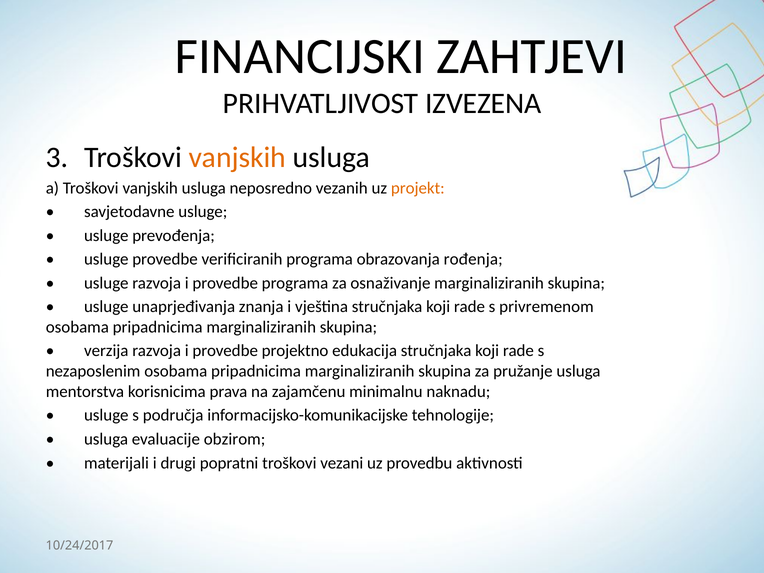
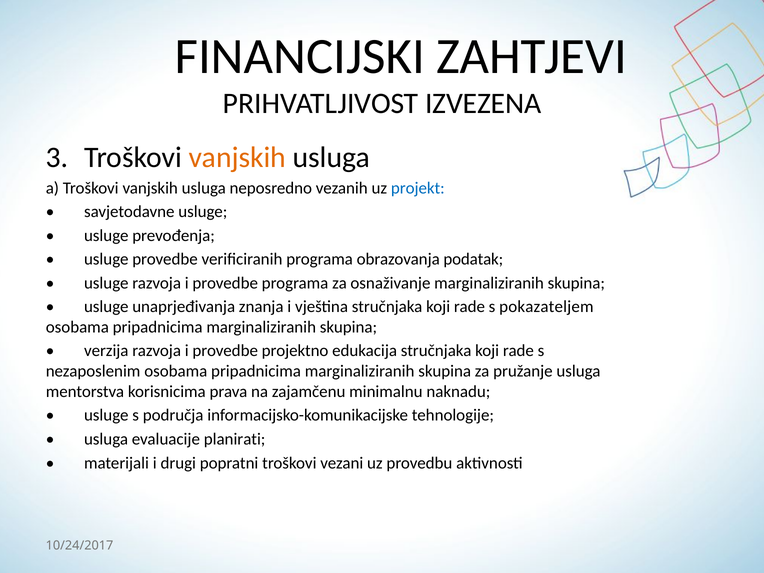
projekt colour: orange -> blue (418, 188)
rođenja: rođenja -> podatak (473, 259)
privremenom: privremenom -> pokazateljem (546, 307)
obzirom: obzirom -> planirati (235, 439)
